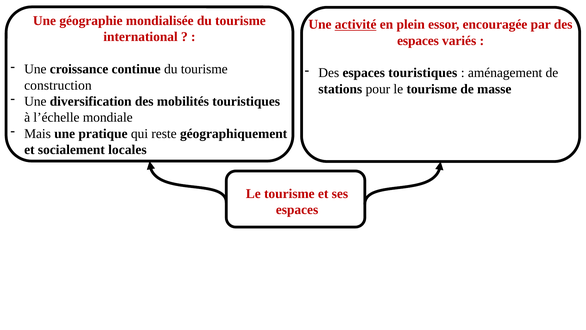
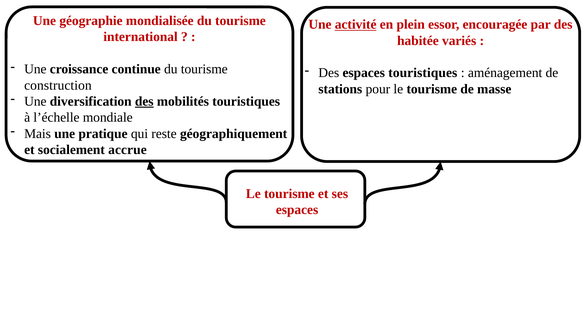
espaces: espaces -> habitée (418, 41)
des underline: none -> present (144, 101)
locales: locales -> accrue (127, 150)
